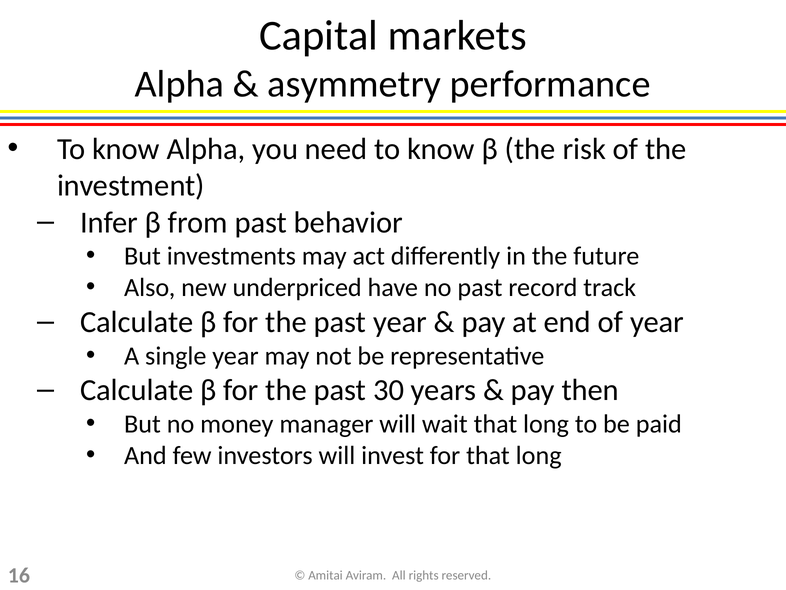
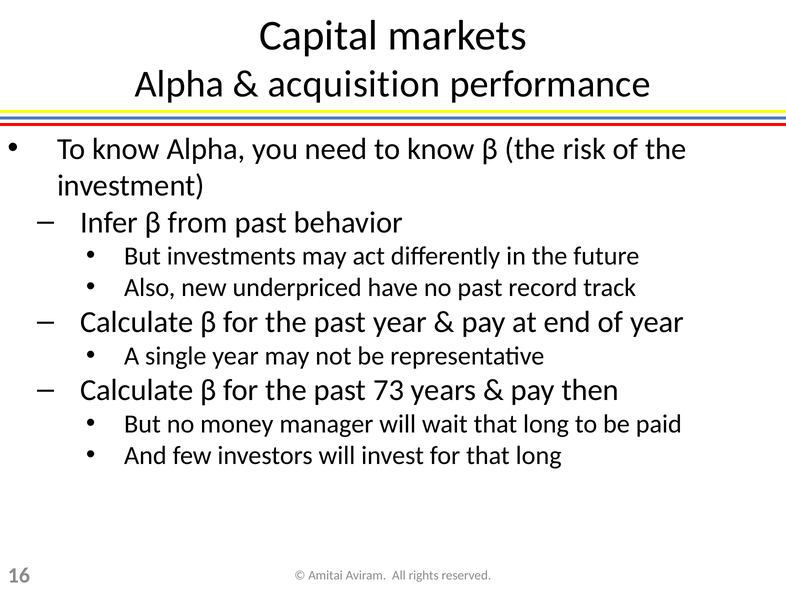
asymmetry: asymmetry -> acquisition (354, 84)
30: 30 -> 73 (389, 390)
